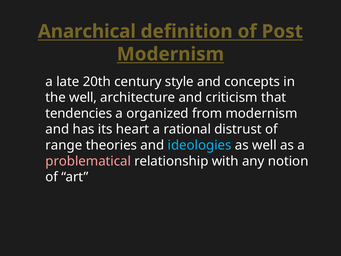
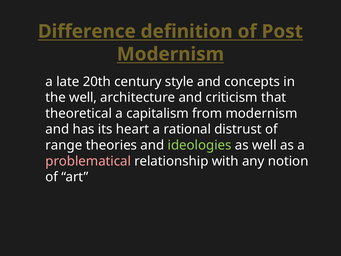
Anarchical: Anarchical -> Difference (87, 31)
tendencies: tendencies -> theoretical (79, 113)
organized: organized -> capitalism (157, 113)
ideologies colour: light blue -> light green (200, 145)
